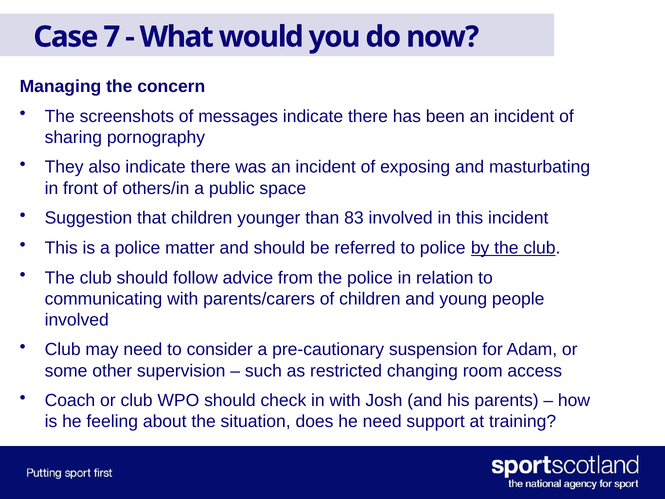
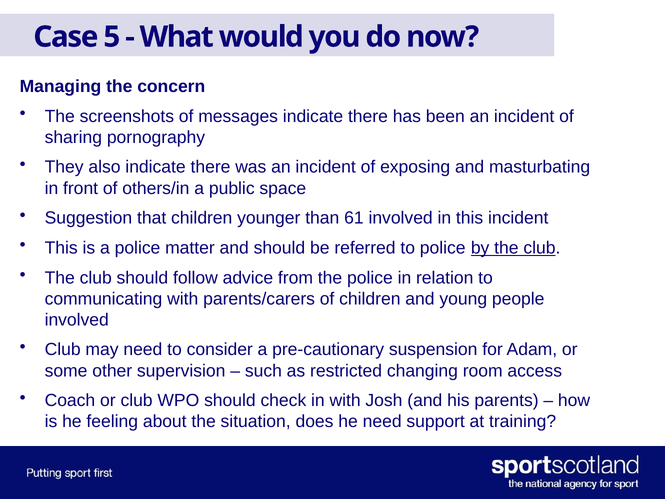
7: 7 -> 5 (112, 37)
83: 83 -> 61 (354, 218)
